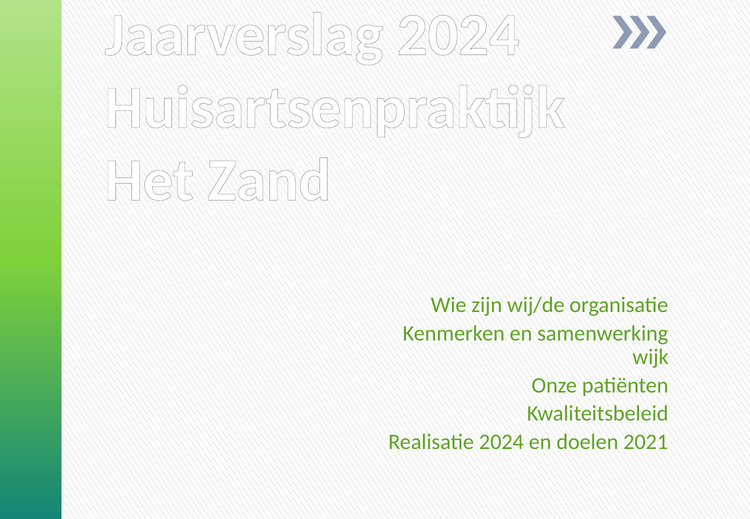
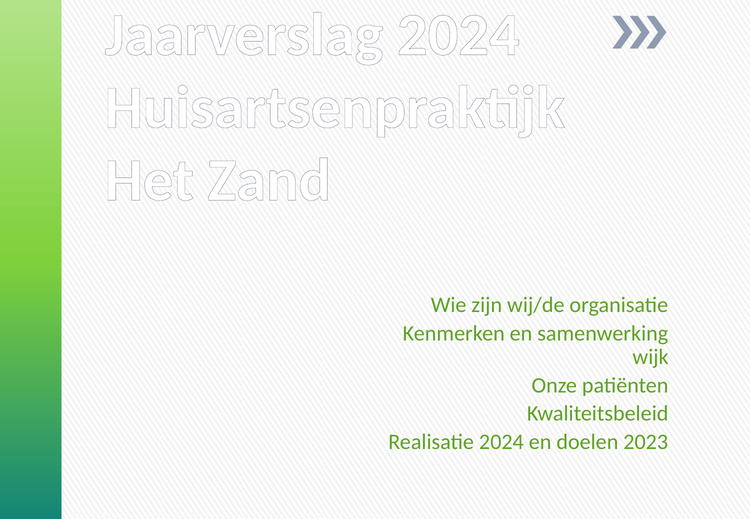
2021: 2021 -> 2023 (646, 442)
